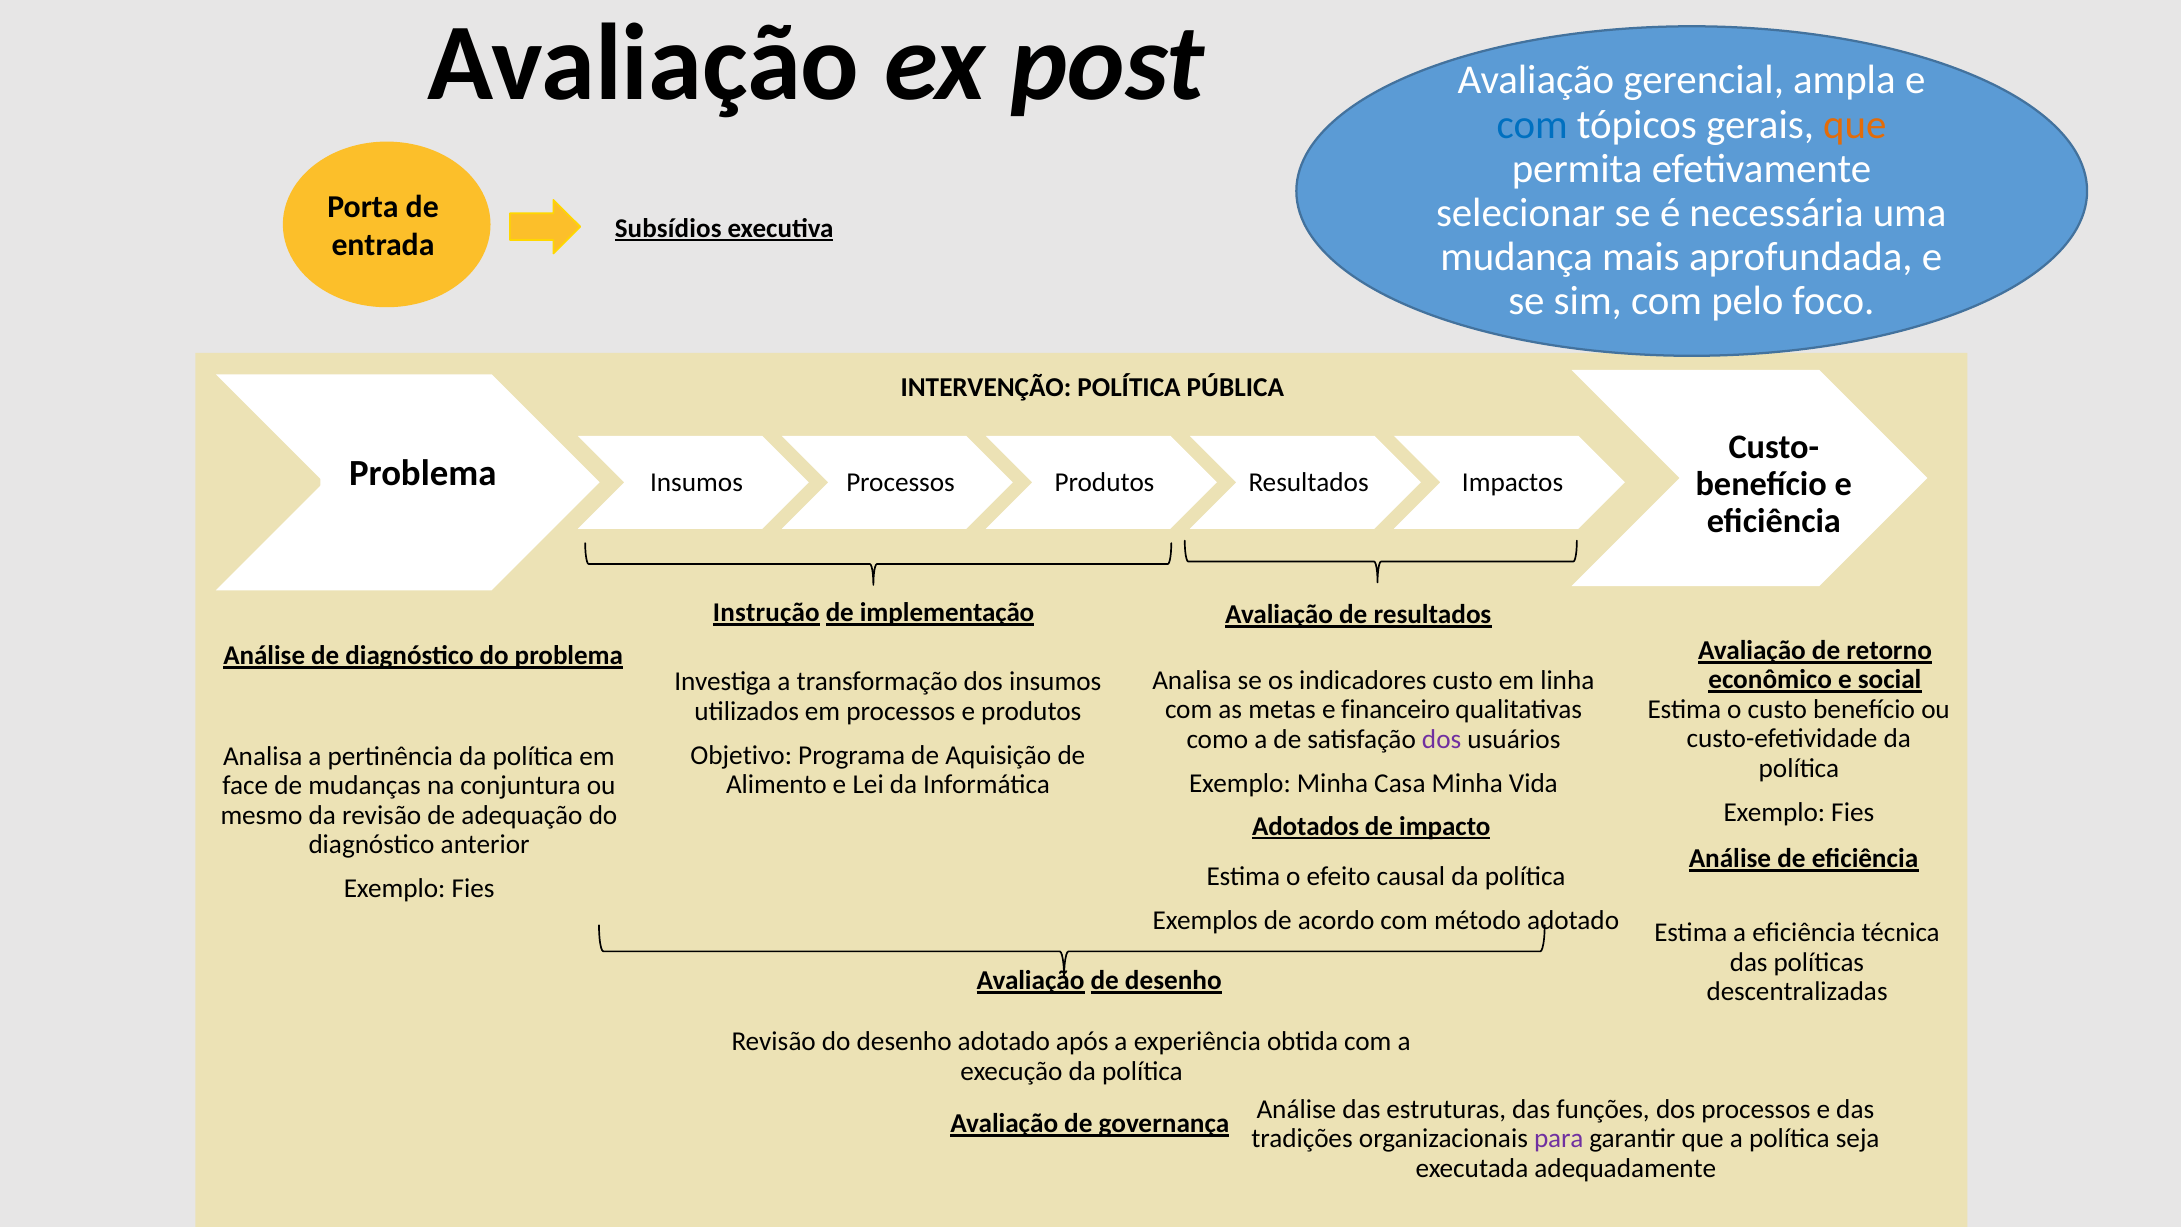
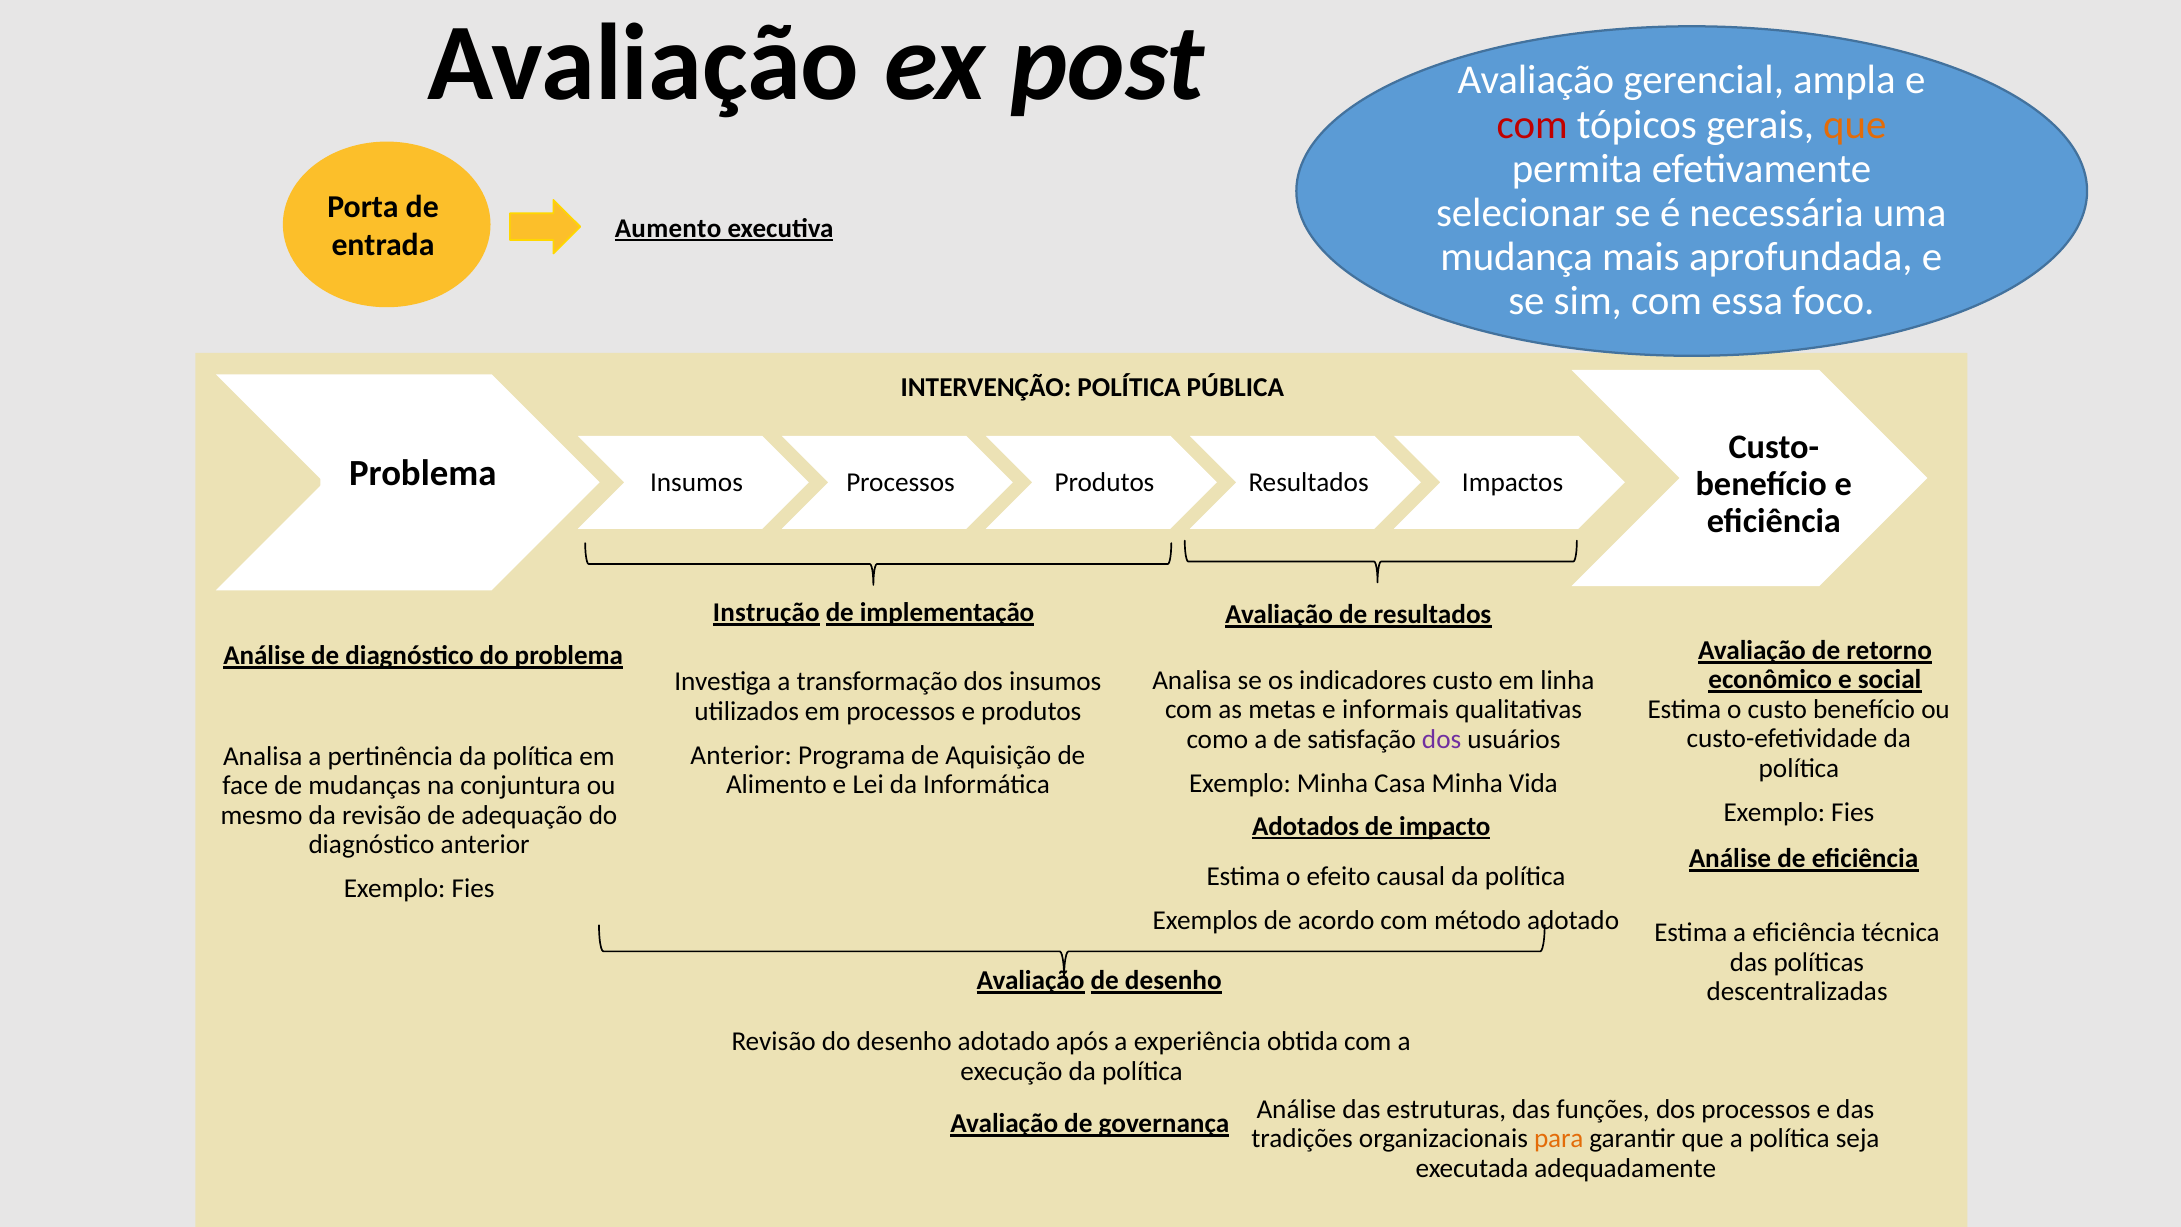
com colour: blue -> red (1532, 125)
Subsídios: Subsídios -> Aumento (668, 228)
pelo: pelo -> essa (1747, 301)
financeiro: financeiro -> informais (1395, 710)
Objetivo: Objetivo -> Anterior (741, 755)
para colour: purple -> orange (1559, 1139)
